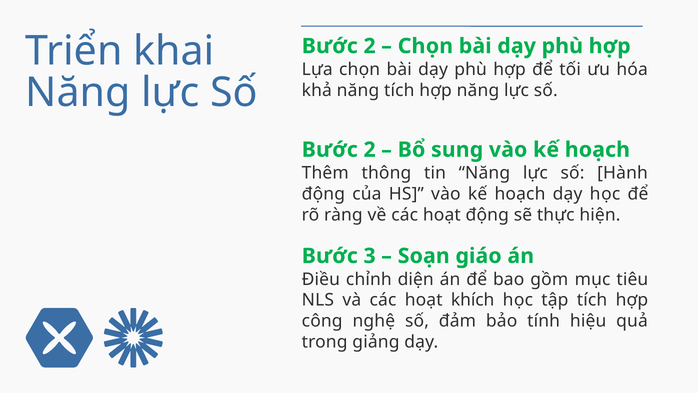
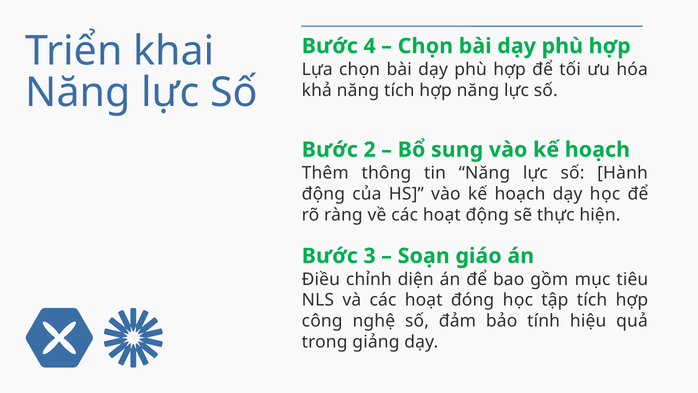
2: 2 -> 4 (370, 46)
khích: khích -> đóng (473, 300)
